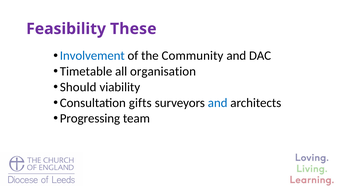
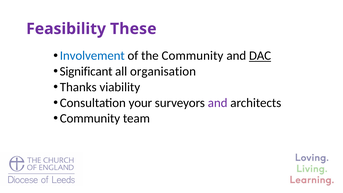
DAC underline: none -> present (260, 56)
Timetable: Timetable -> Significant (86, 71)
Should: Should -> Thanks (78, 87)
gifts: gifts -> your (140, 103)
and colour: blue -> purple (218, 103)
Progressing: Progressing -> Community (90, 118)
